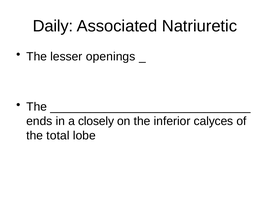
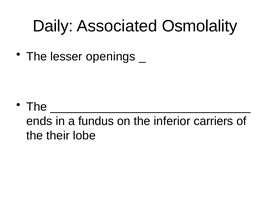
Natriuretic: Natriuretic -> Osmolality (200, 26)
closely: closely -> fundus (96, 121)
calyces: calyces -> carriers (213, 121)
total: total -> their (58, 136)
